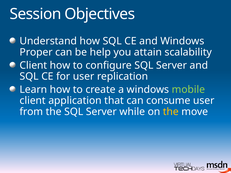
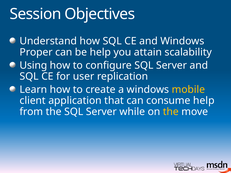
Client: Client -> Using (33, 65)
mobile colour: light green -> yellow (188, 90)
consume user: user -> help (204, 101)
